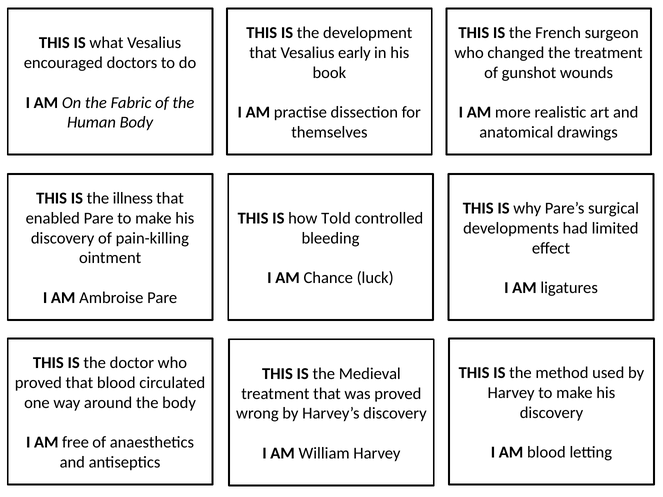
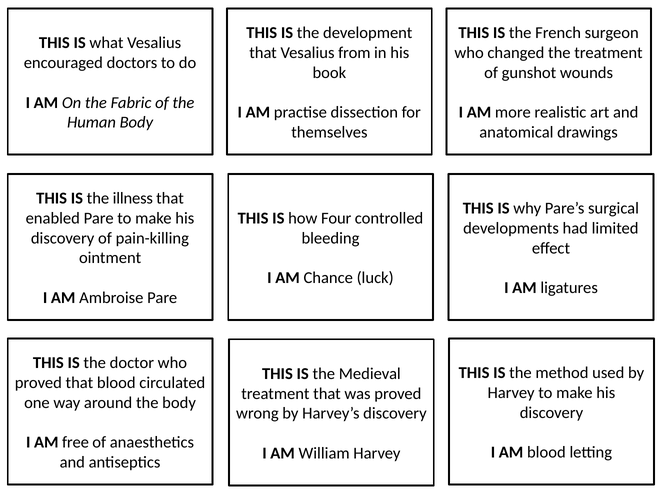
early: early -> from (354, 53)
Told: Told -> Four (336, 218)
